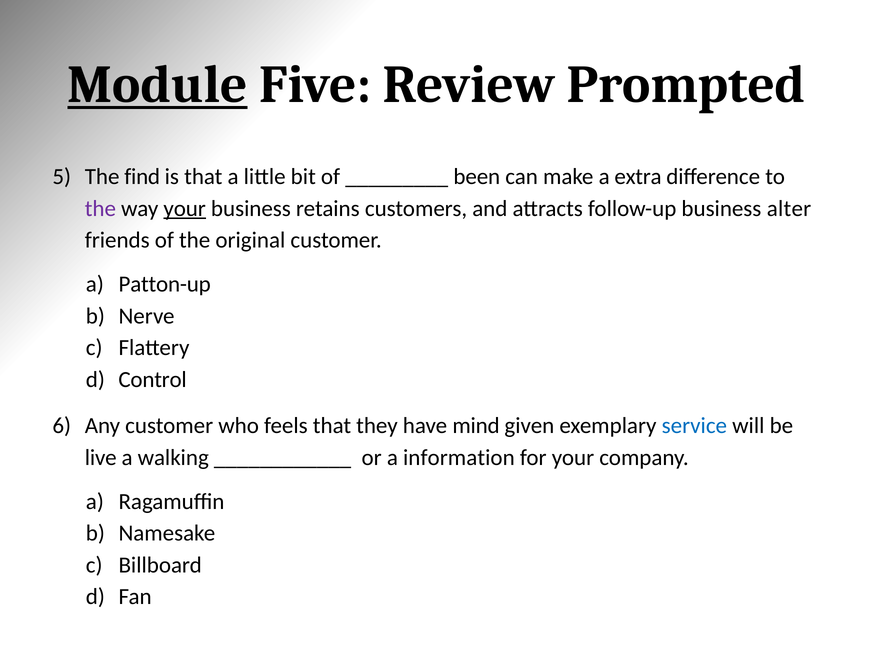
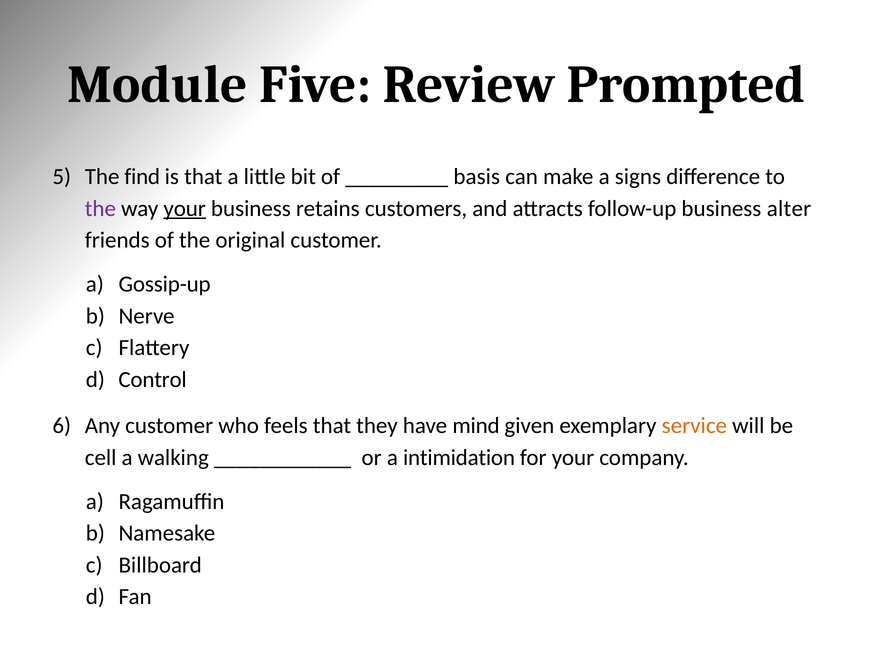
Module underline: present -> none (157, 85)
been: been -> basis (477, 177)
extra: extra -> signs (638, 177)
Patton-up: Patton-up -> Gossip-up (165, 284)
service colour: blue -> orange (694, 426)
live: live -> cell (101, 457)
information: information -> intimidation (459, 457)
